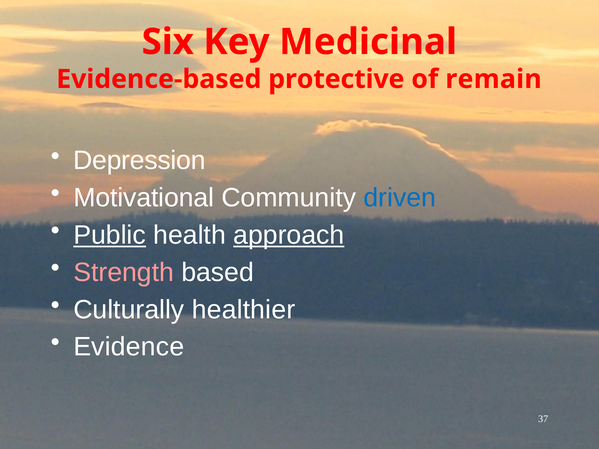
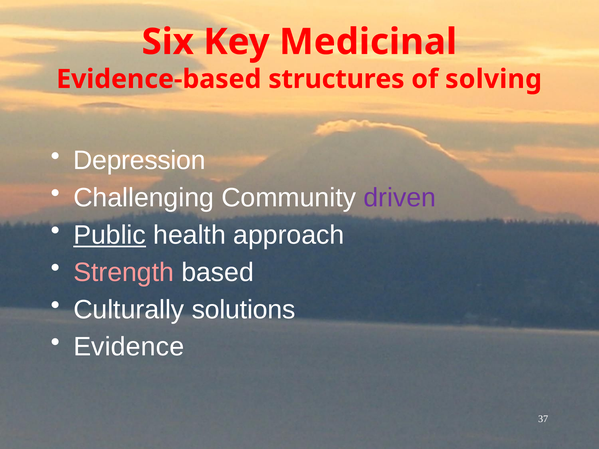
protective: protective -> structures (336, 79)
remain: remain -> solving (494, 79)
Motivational: Motivational -> Challenging (144, 198)
driven colour: blue -> purple (400, 198)
approach underline: present -> none (289, 235)
healthier: healthier -> solutions (244, 310)
